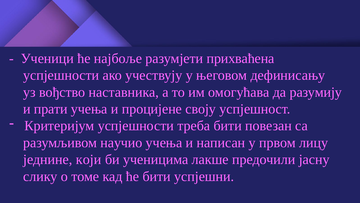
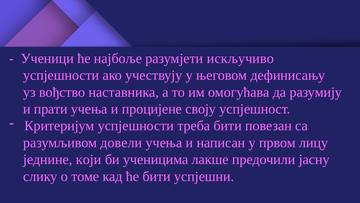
прихваћена: прихваћена -> искључиво (240, 58)
научио: научио -> довели (121, 142)
